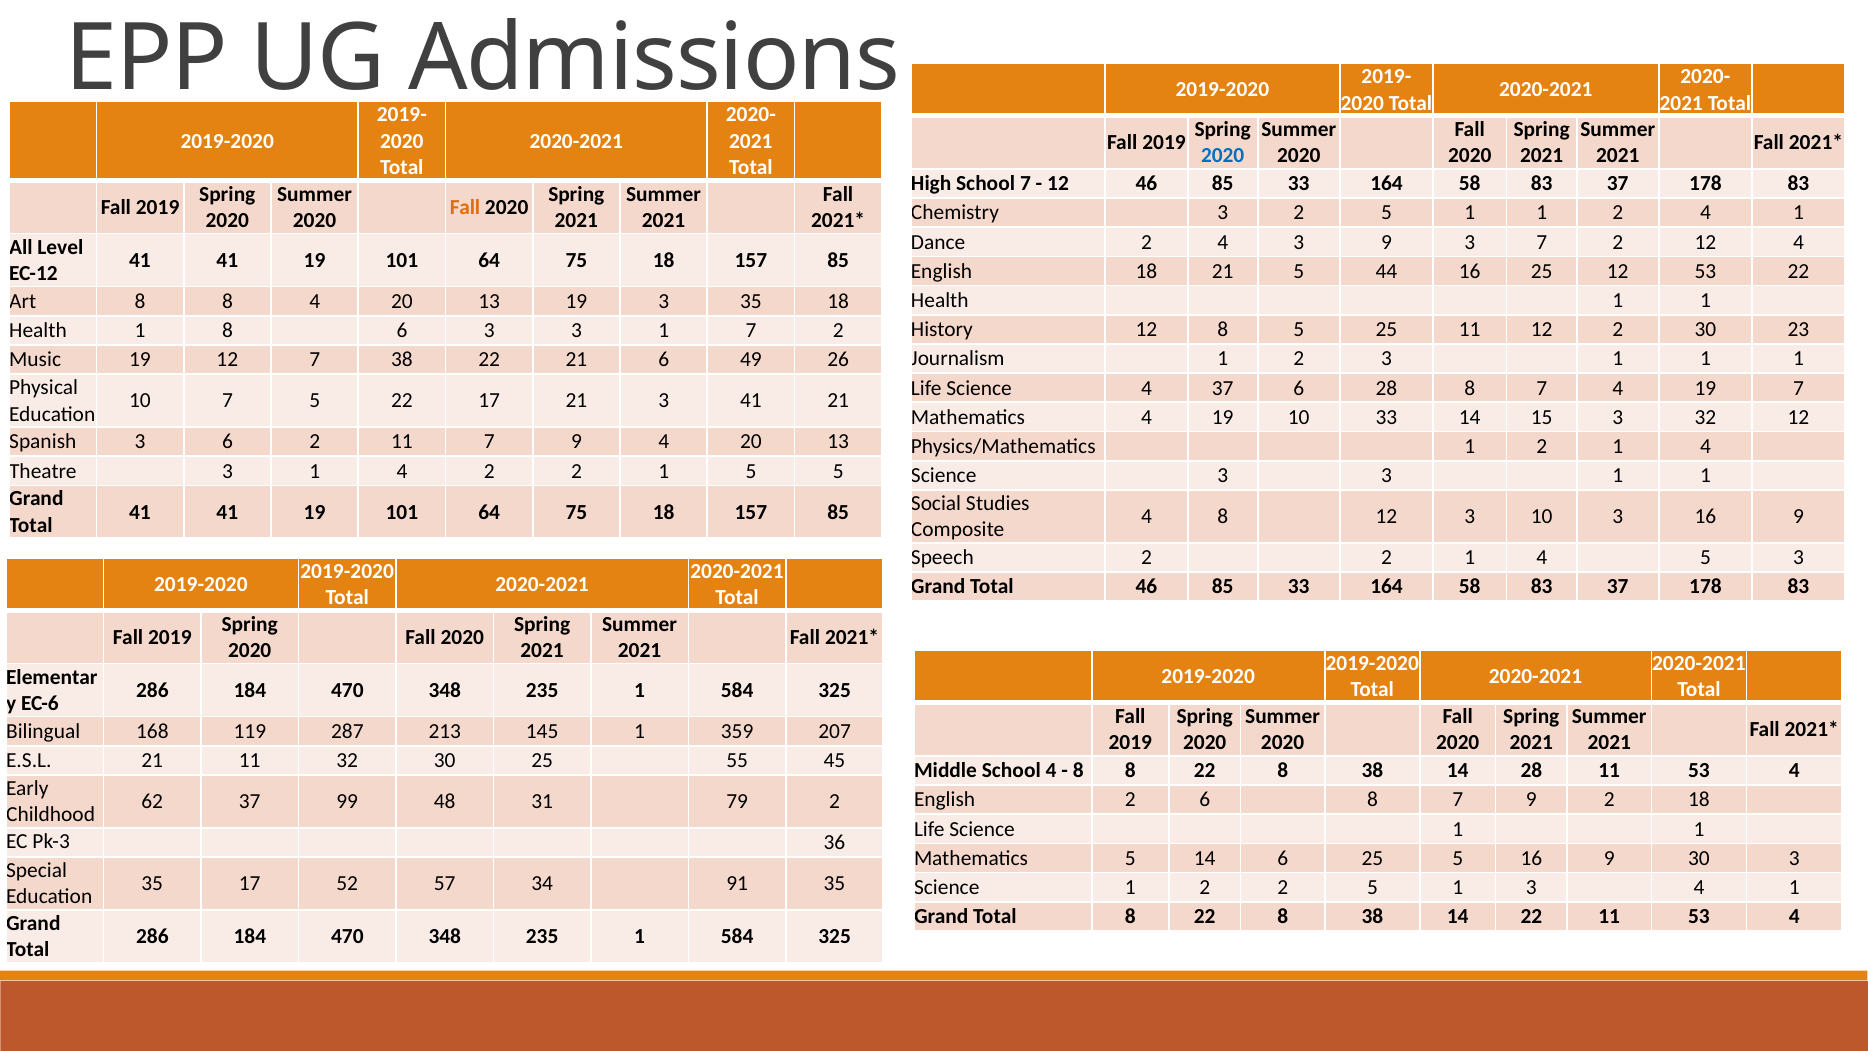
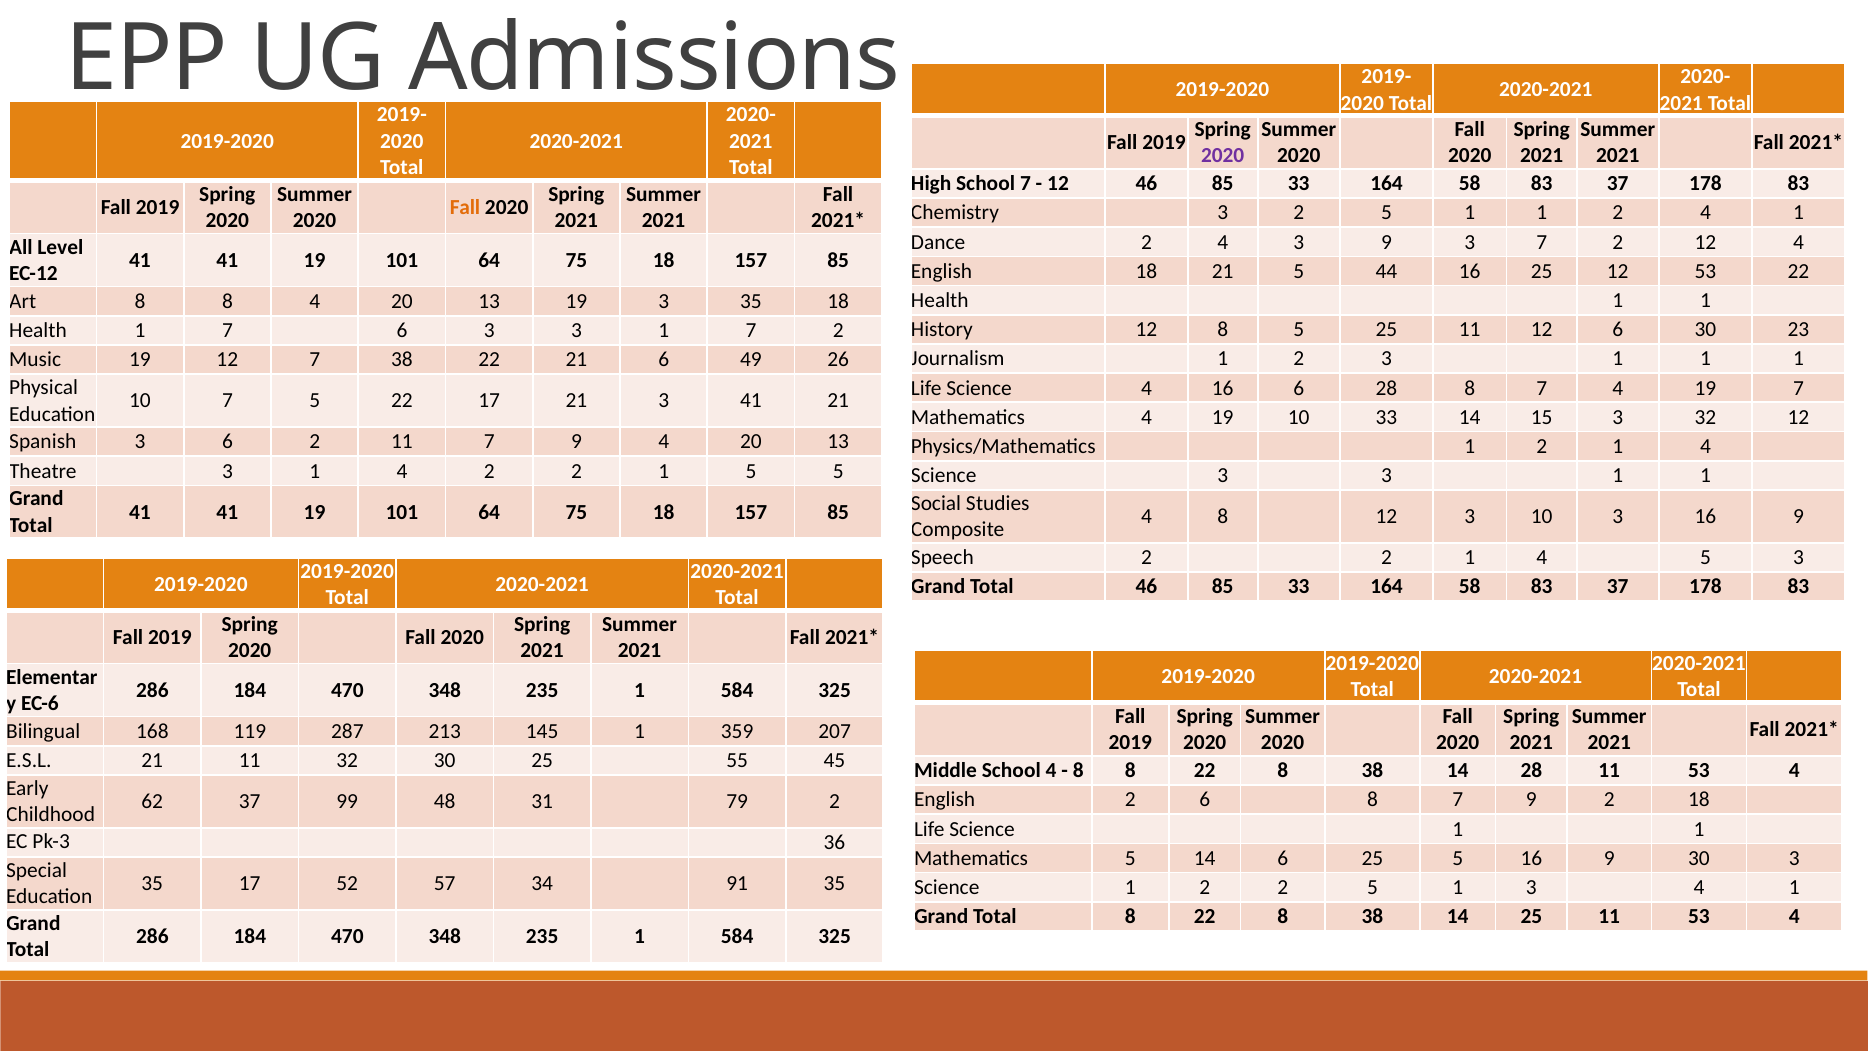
2020 colour: blue -> purple (1223, 156)
12 2: 2 -> 6 (1618, 330)
Health 1 8: 8 -> 7 (227, 331)
4 37: 37 -> 16 (1223, 388)
14 22: 22 -> 25 (1531, 916)
